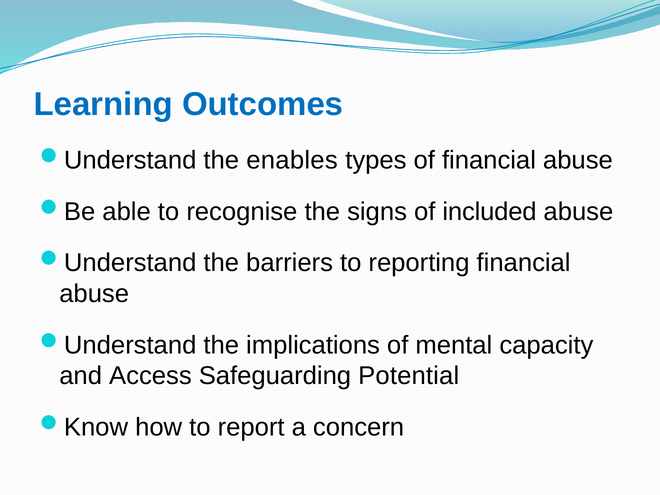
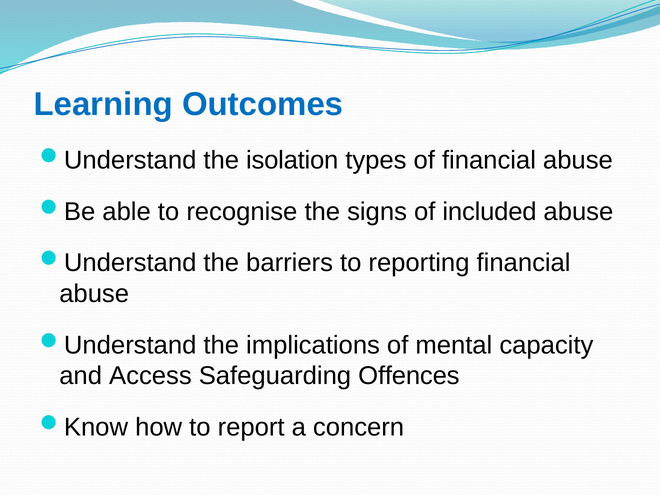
enables: enables -> isolation (292, 160)
Potential: Potential -> Offences (409, 376)
